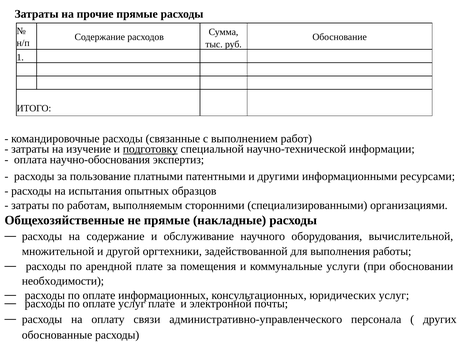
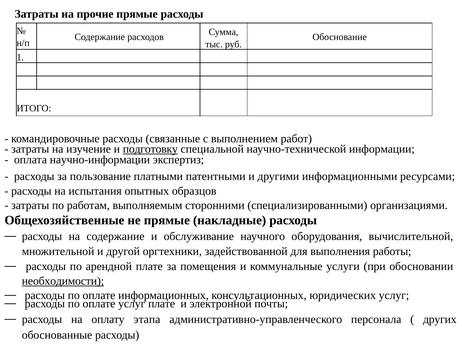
научно-обоснования: научно-обоснования -> научно-информации (100, 160)
необходимости underline: none -> present (63, 281)
связи: связи -> этапа (147, 320)
